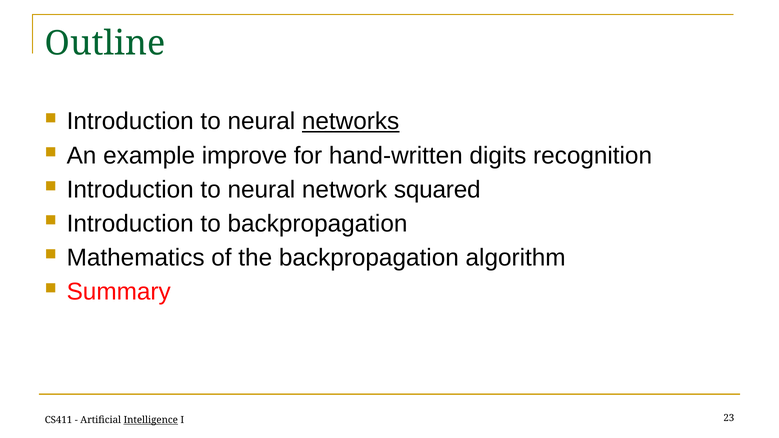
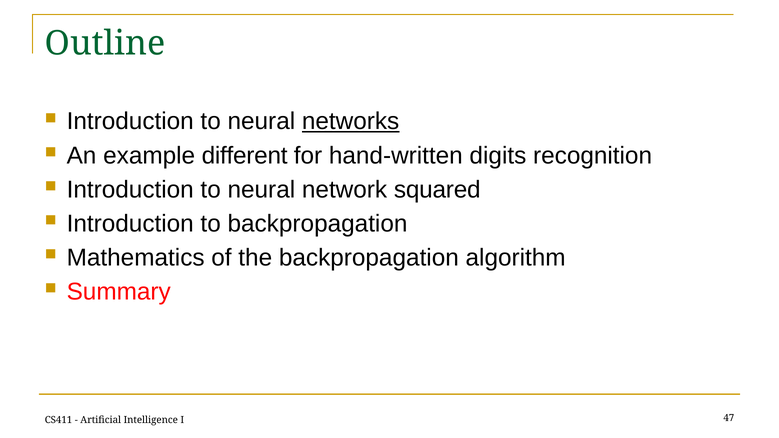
improve: improve -> different (245, 156)
Intelligence underline: present -> none (151, 420)
23: 23 -> 47 (729, 418)
